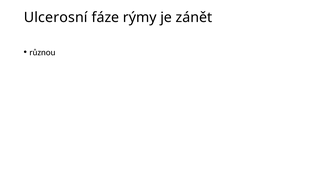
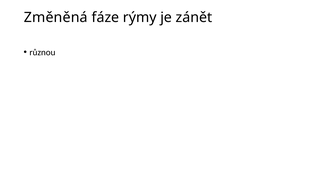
Ulcerosní: Ulcerosní -> Změněná (56, 18)
